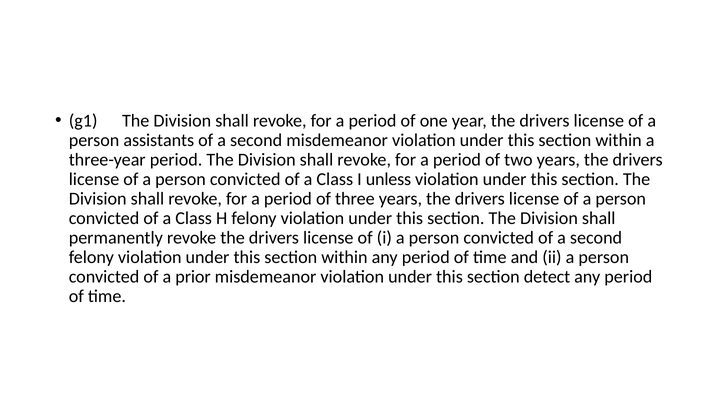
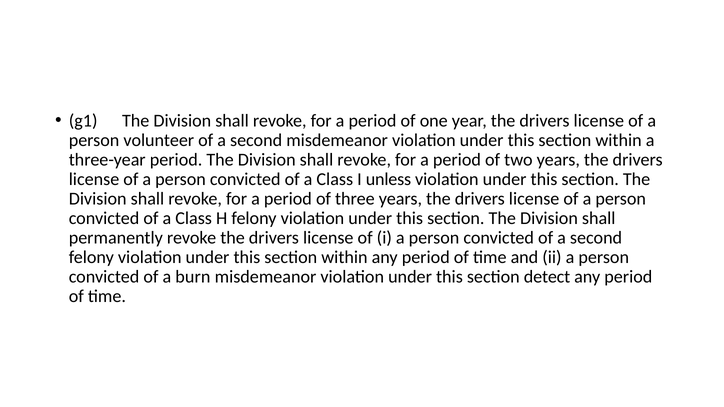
assistants: assistants -> volunteer (159, 140)
prior: prior -> burn (193, 277)
